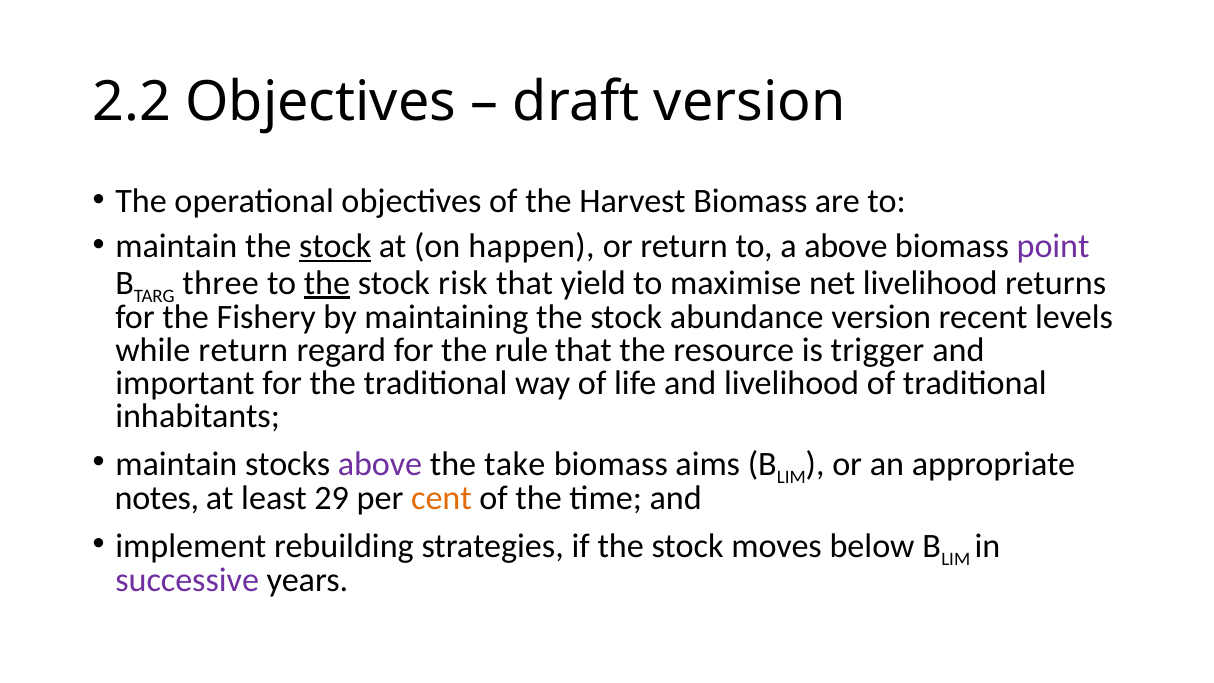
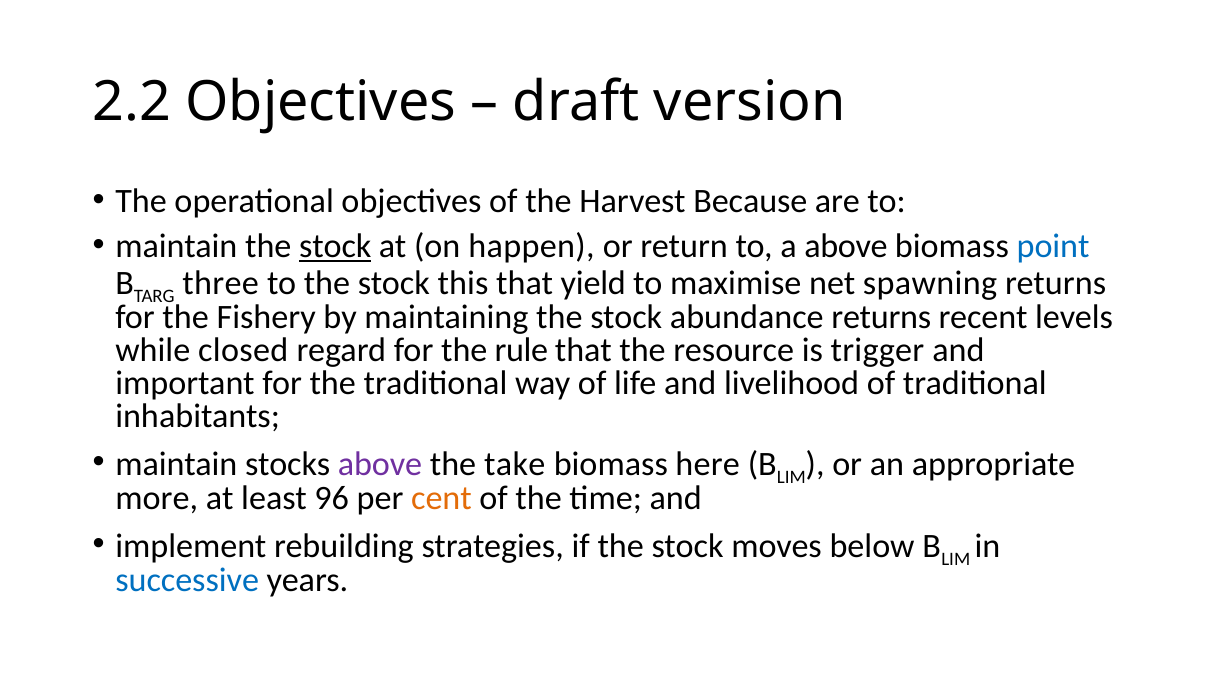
Harvest Biomass: Biomass -> Because (750, 202)
point colour: purple -> blue (1053, 246)
the underline: present -> none (327, 283)
risk: risk -> this (463, 283)
net livelihood: livelihood -> spawning (930, 283)
abundance version: version -> returns (881, 317)
while return: return -> closed (243, 350)
aims: aims -> here (708, 464)
notes: notes -> more (157, 498)
29: 29 -> 96 (332, 498)
successive colour: purple -> blue (187, 580)
